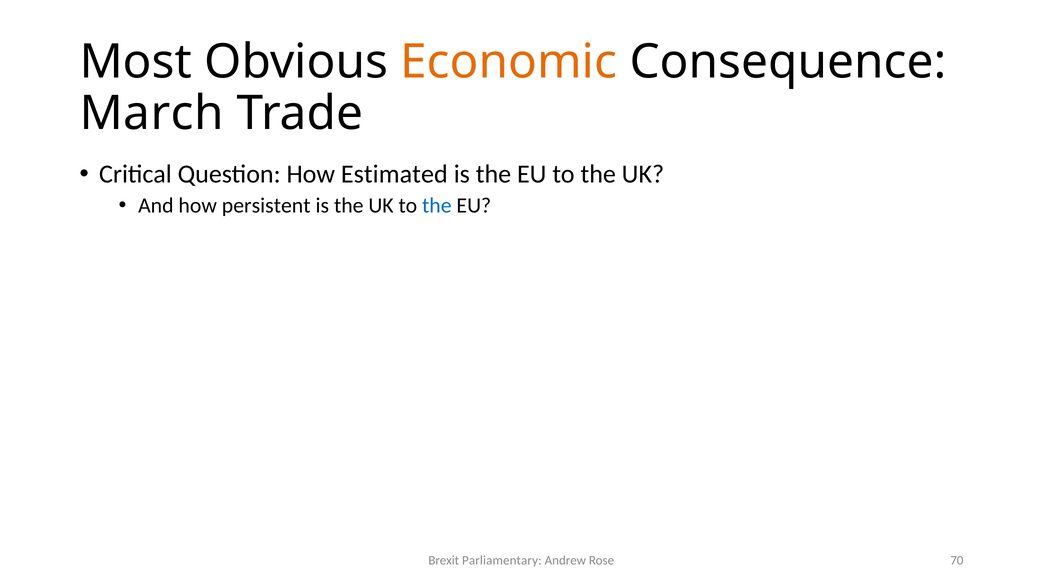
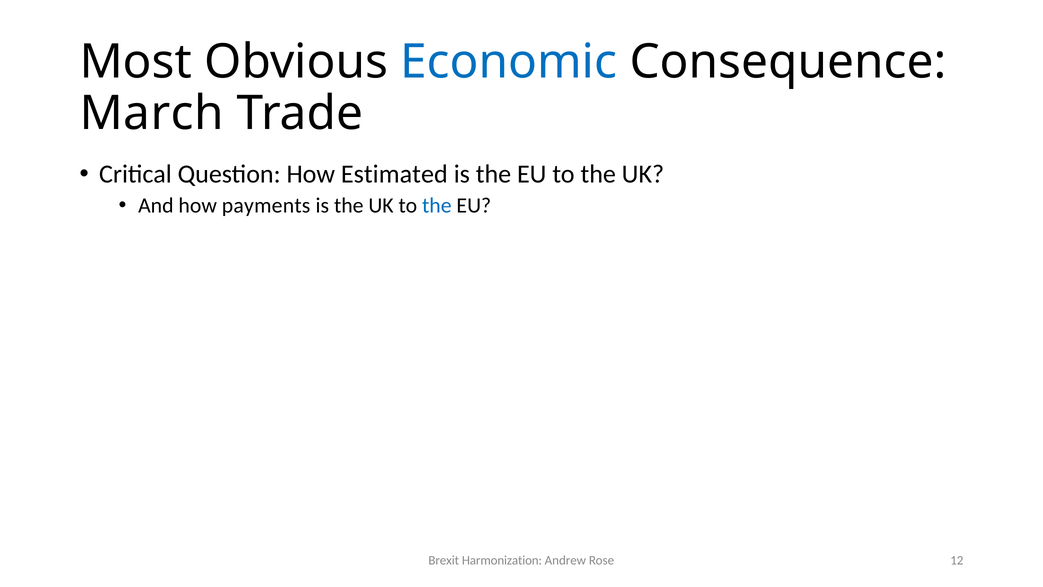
Economic colour: orange -> blue (509, 62)
persistent: persistent -> payments (266, 205)
Parliamentary: Parliamentary -> Harmonization (502, 560)
70: 70 -> 12 (957, 560)
